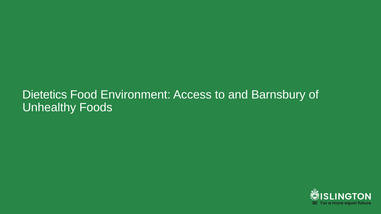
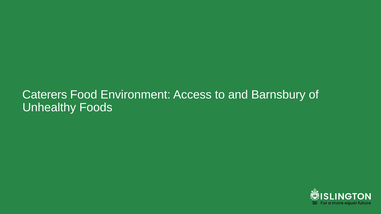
Dietetics: Dietetics -> Caterers (45, 95)
